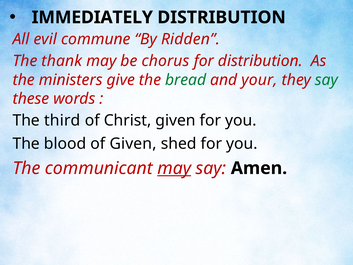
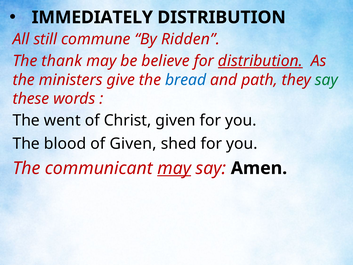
evil: evil -> still (45, 39)
chorus: chorus -> believe (166, 61)
distribution underline: none -> present (260, 61)
bread colour: green -> blue (186, 80)
your: your -> path (259, 80)
third: third -> went (62, 120)
